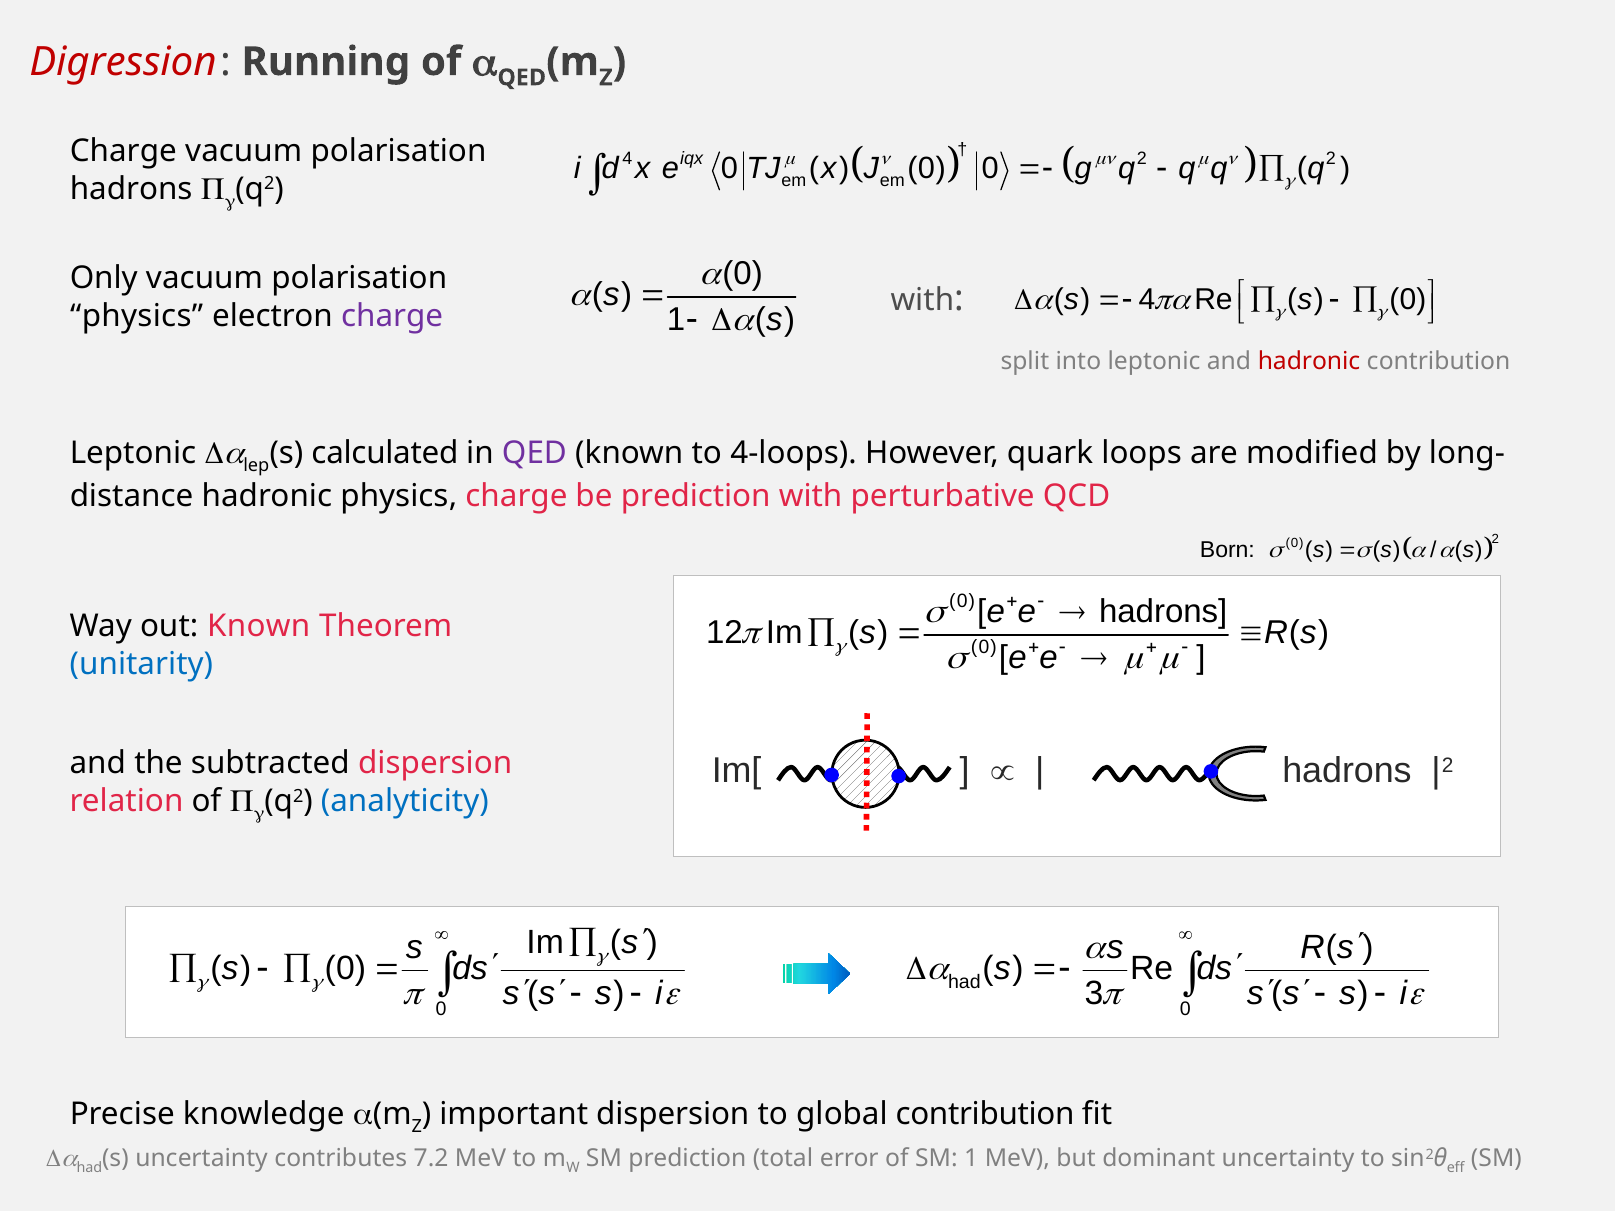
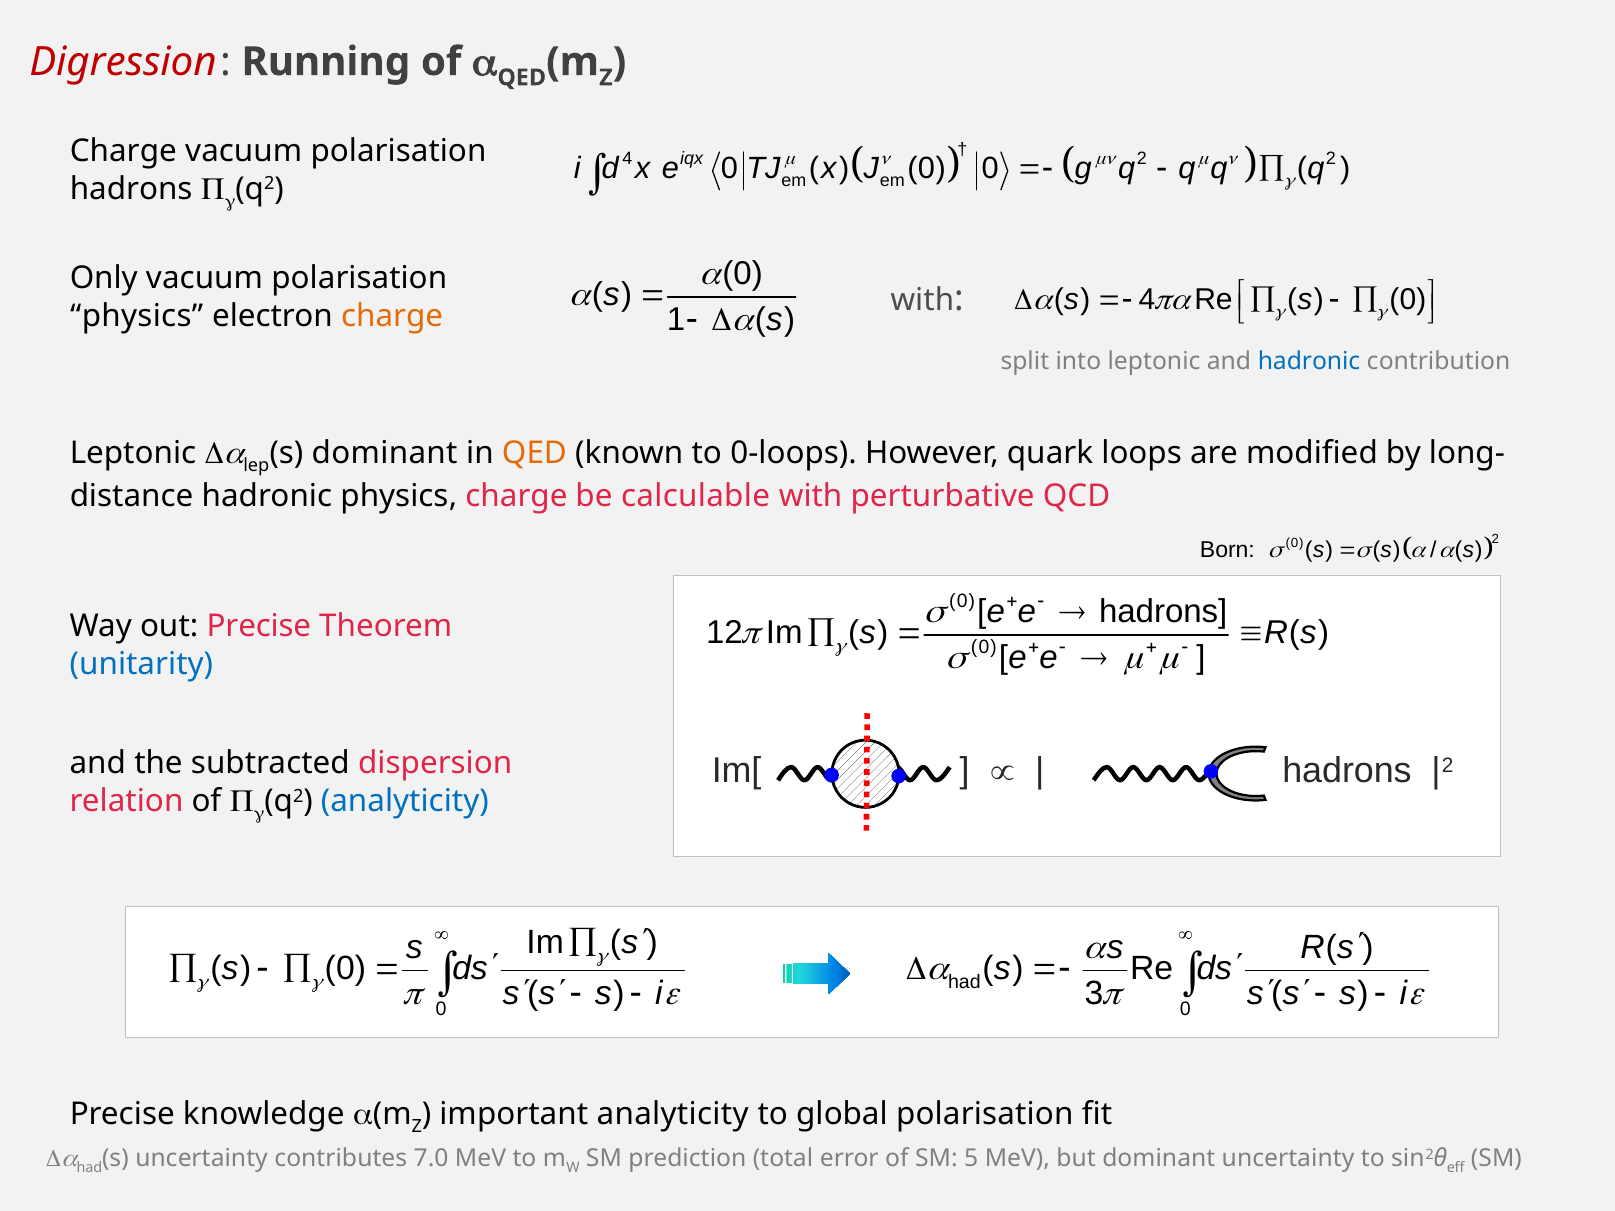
charge colour: purple -> orange (392, 316)
hadronic colour: red -> blue (1309, 362)
calculated: calculated -> dominant (385, 453)
QED colour: purple -> orange (534, 453)
4-loops: 4-loops -> 0-loops (794, 453)
be prediction: prediction -> calculable (696, 496)
out Known: Known -> Precise (259, 626)
important dispersion: dispersion -> analyticity (673, 1114)
global contribution: contribution -> polarisation (985, 1114)
7.2: 7.2 -> 7.0 (431, 1159)
SM 1: 1 -> 5 (971, 1159)
